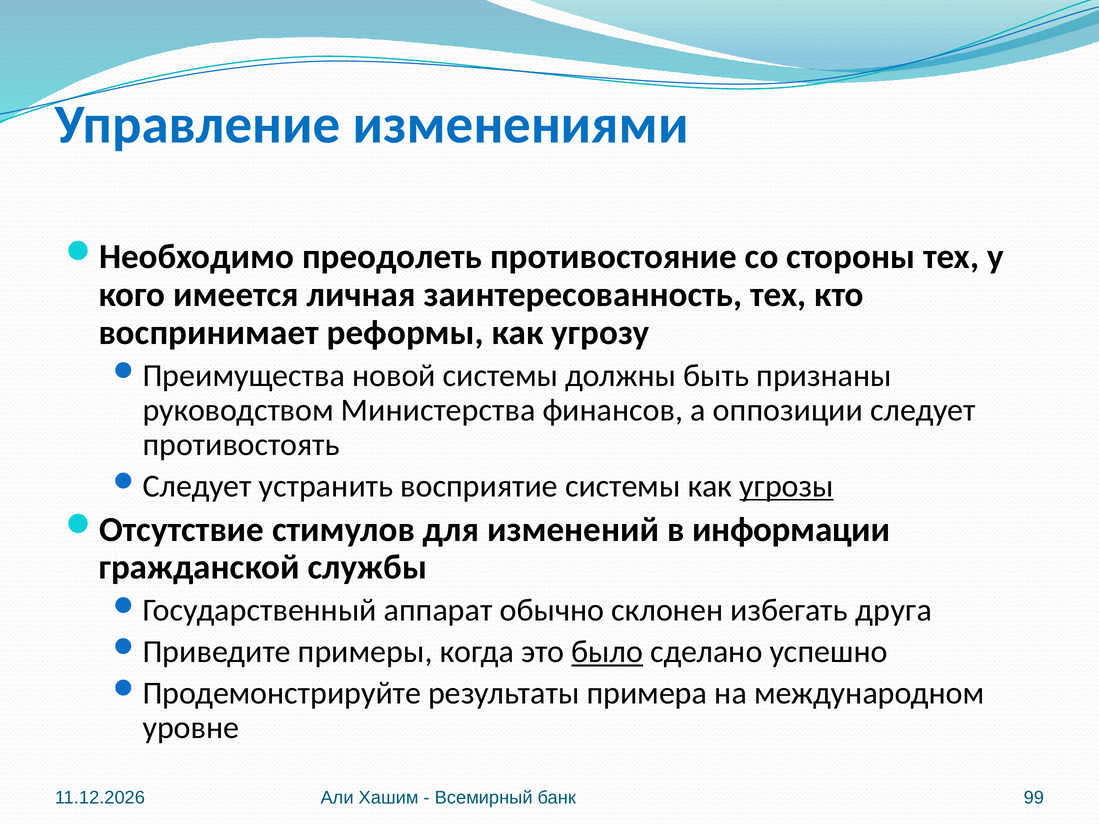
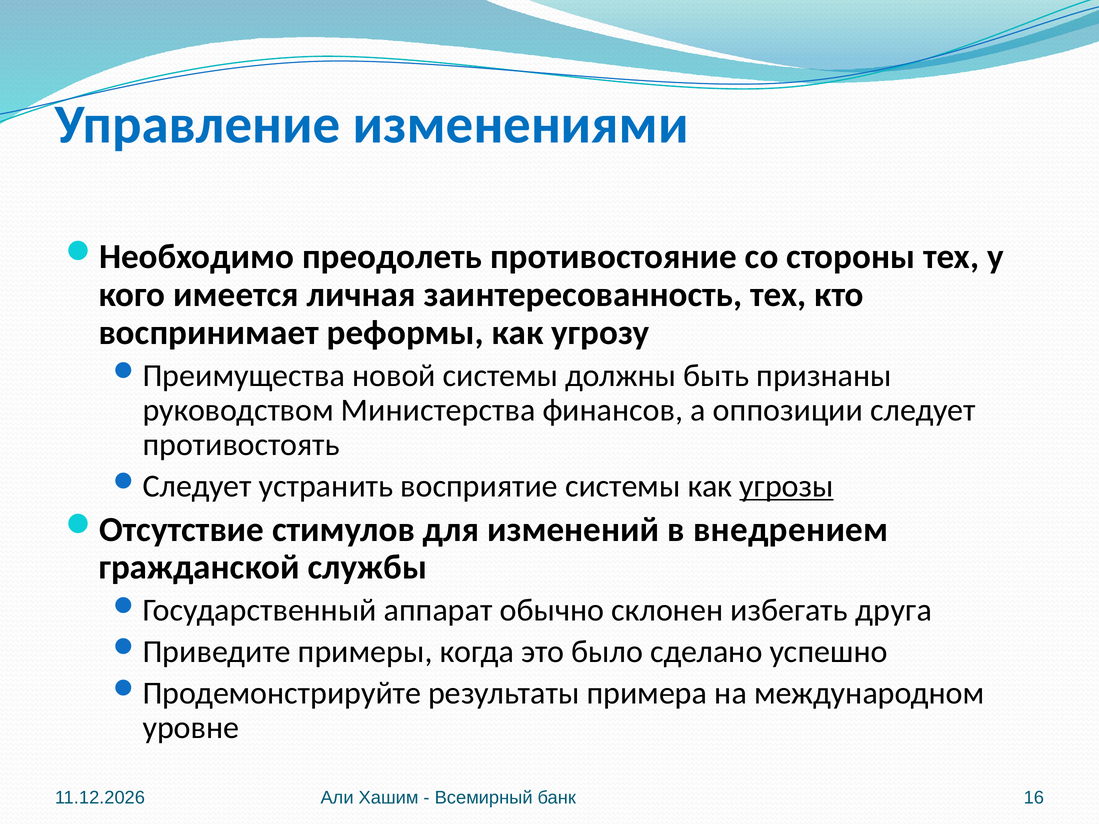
информации: информации -> внедрением (791, 530)
было underline: present -> none (607, 652)
99: 99 -> 16 (1034, 798)
